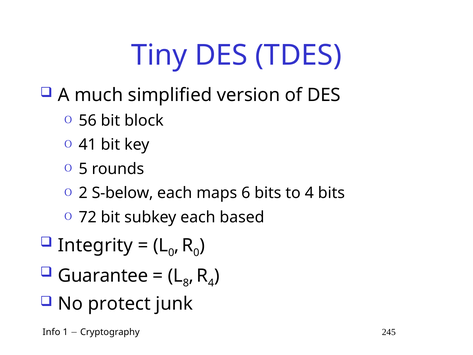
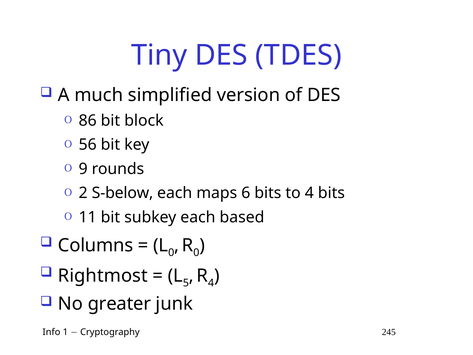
56: 56 -> 86 (88, 121)
41: 41 -> 56 (88, 145)
5: 5 -> 9 (83, 169)
72: 72 -> 11 (88, 217)
Integrity: Integrity -> Columns (96, 245)
Guarantee: Guarantee -> Rightmost (103, 275)
8: 8 -> 5 (186, 283)
protect: protect -> greater (119, 304)
